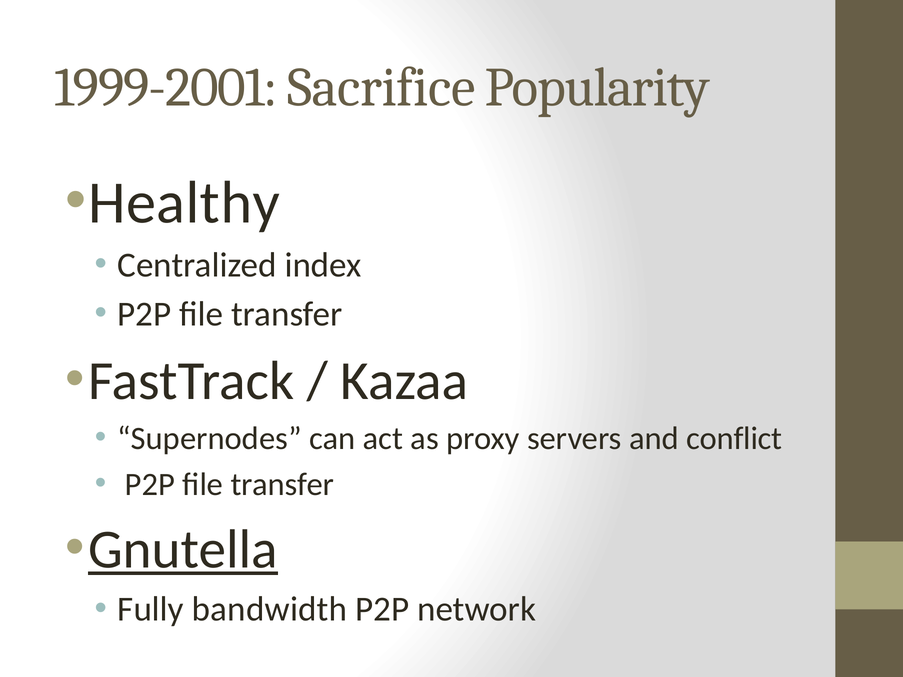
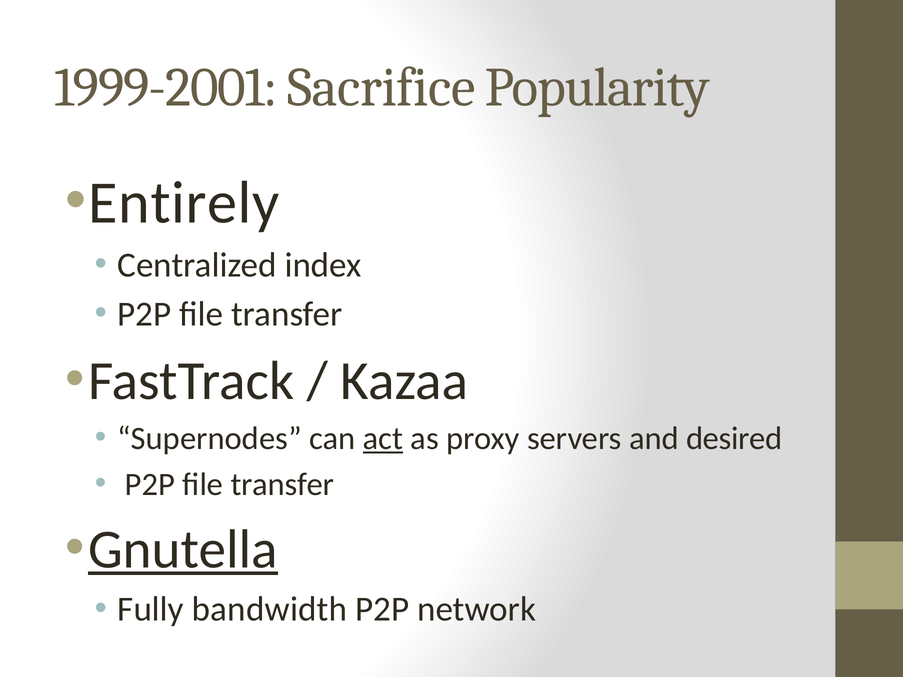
Healthy: Healthy -> Entirely (184, 203)
act underline: none -> present (383, 439)
conflict: conflict -> desired (734, 439)
